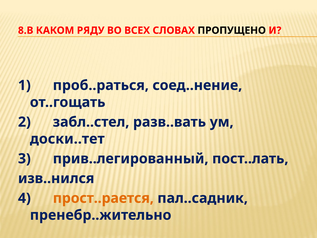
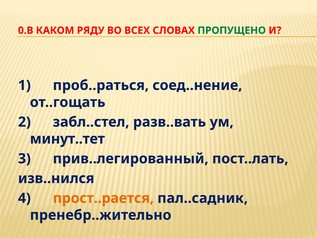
8.В: 8.В -> 0.В (26, 30)
ПРОПУЩЕНО colour: black -> green (232, 30)
доски..тет: доски..тет -> минут..тет (67, 139)
